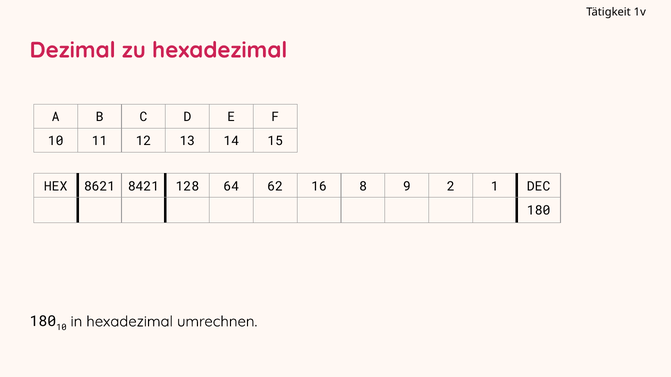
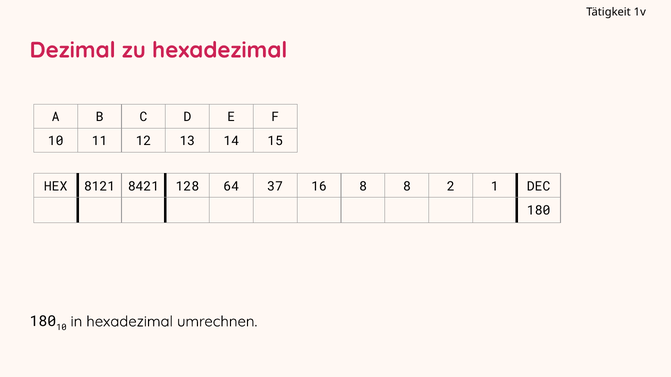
8621: 8621 -> 8121 (100, 186)
62: 62 -> 37 (275, 186)
8 9: 9 -> 8 (407, 186)
